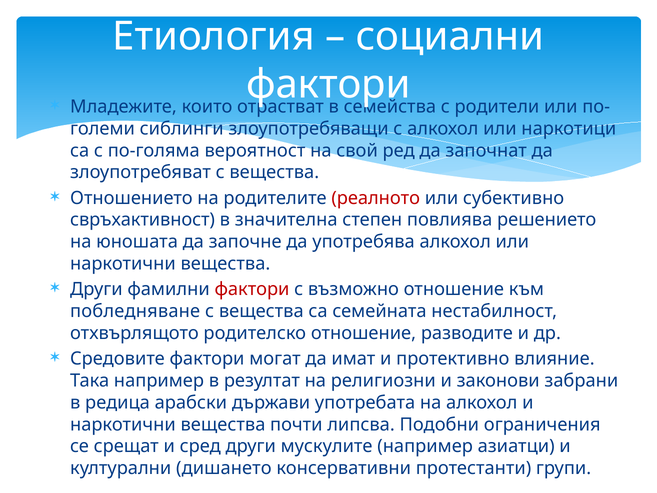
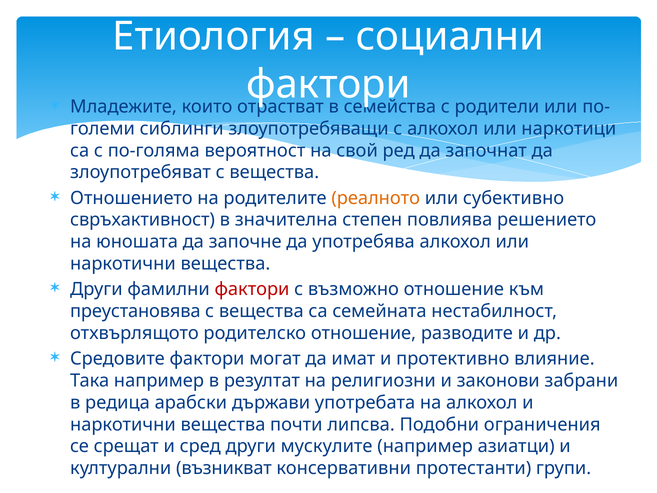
реалното colour: red -> orange (376, 198)
побледняване: побледняване -> преустановява (135, 311)
дишането: дишането -> възникват (224, 468)
